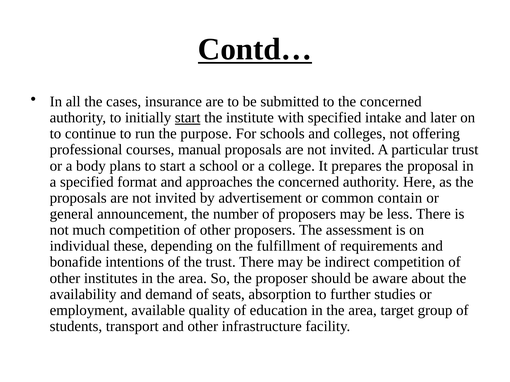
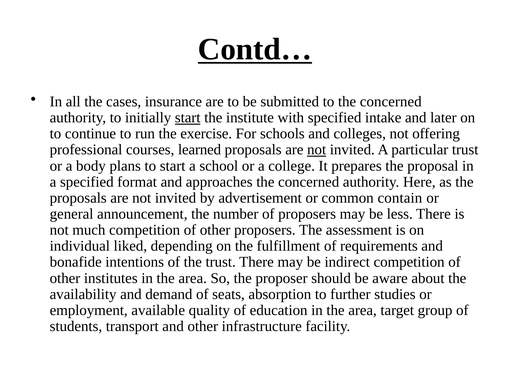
purpose: purpose -> exercise (206, 134)
manual: manual -> learned (200, 150)
not underline: none -> present (317, 150)
these: these -> liked (130, 246)
